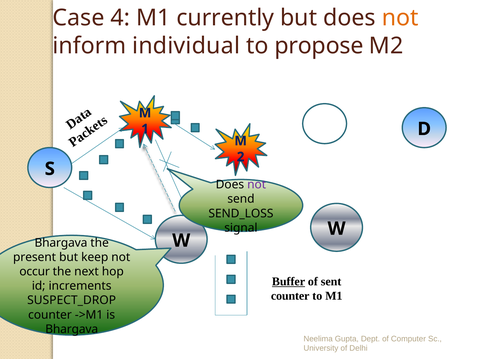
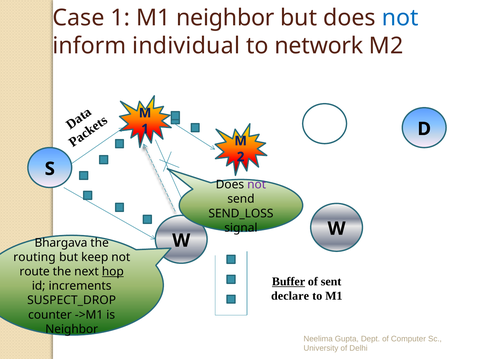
Case 4: 4 -> 1 (120, 18)
M1 currently: currently -> neighbor (225, 18)
not colour: orange -> blue (400, 18)
propose: propose -> network (319, 46)
present: present -> routing (34, 257)
occur: occur -> route (35, 271)
hop underline: none -> present (113, 271)
counter: counter -> declare (290, 296)
Bhargava: Bhargava -> Neighbor (72, 329)
